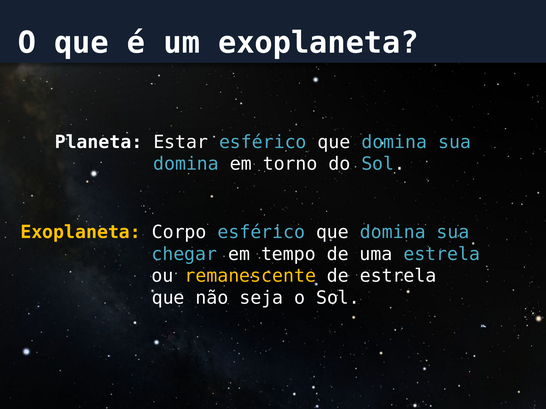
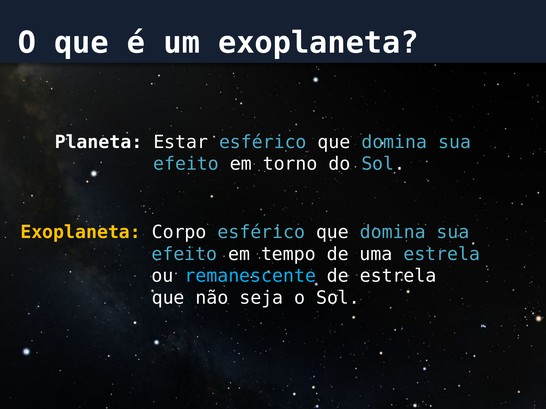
domina: domina -> efeito (186, 164)
chegar: chegar -> efeito (184, 254)
remanescente colour: yellow -> light blue (250, 276)
